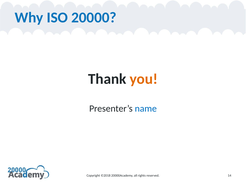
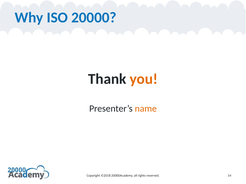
name colour: blue -> orange (146, 109)
